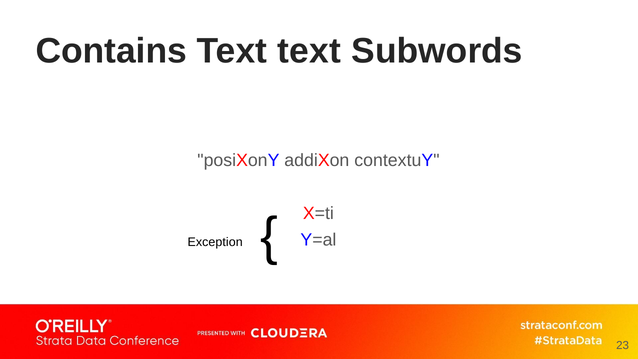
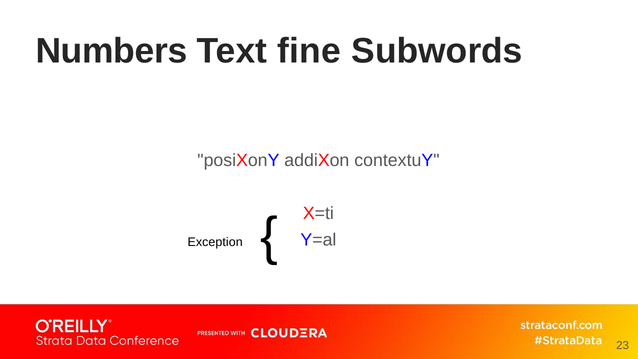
Contains: Contains -> Numbers (111, 51)
Text text: text -> fine (309, 51)
